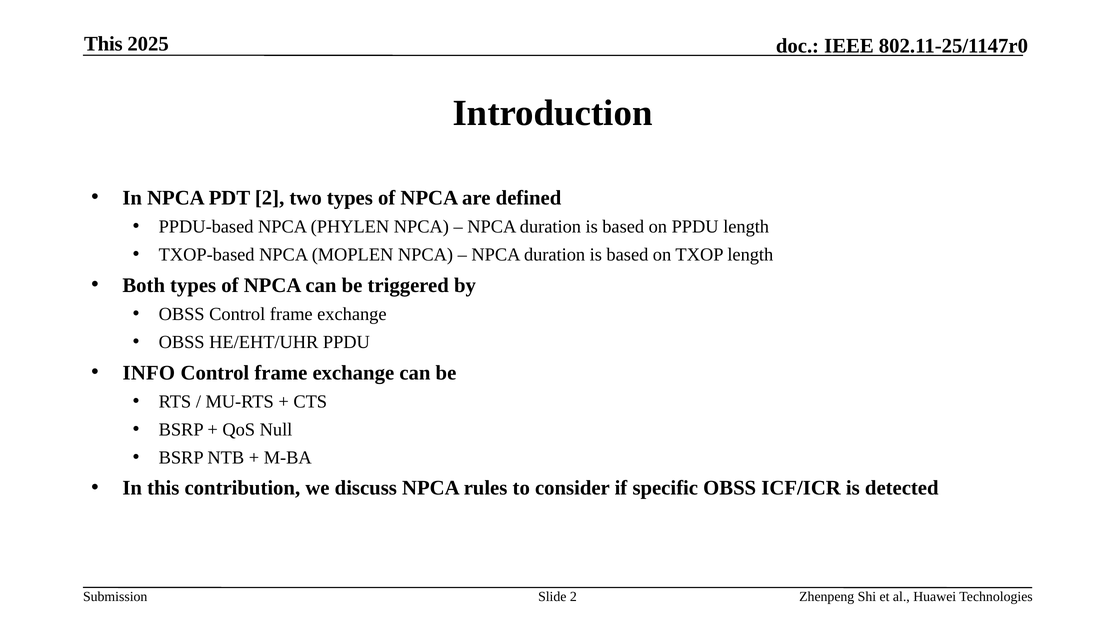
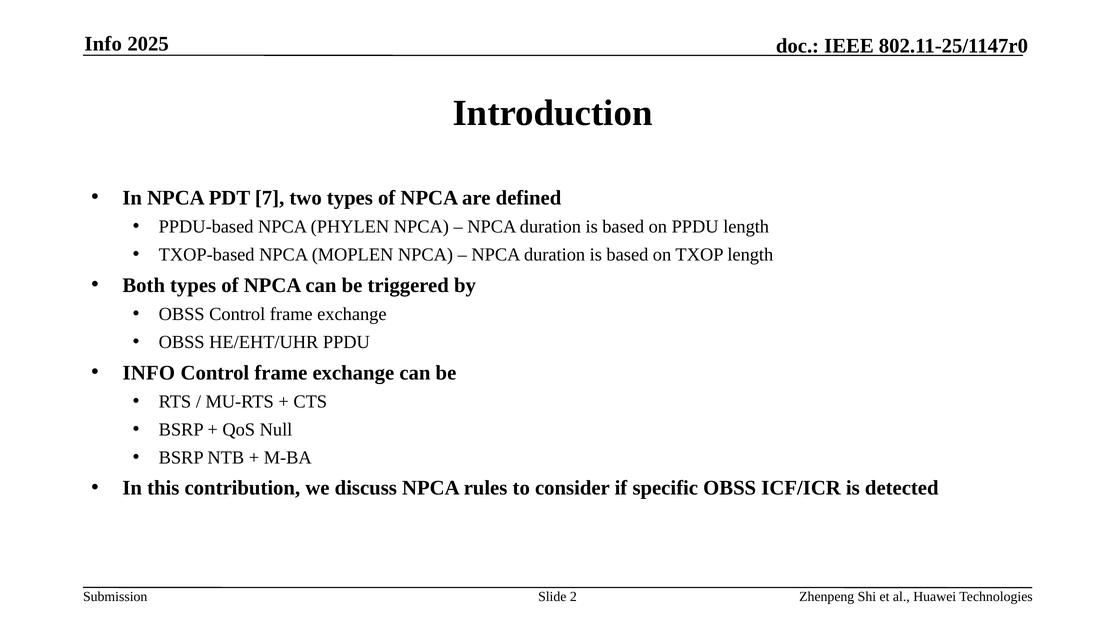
This: This -> Info (103, 44)
PDT 2: 2 -> 7 (270, 198)
